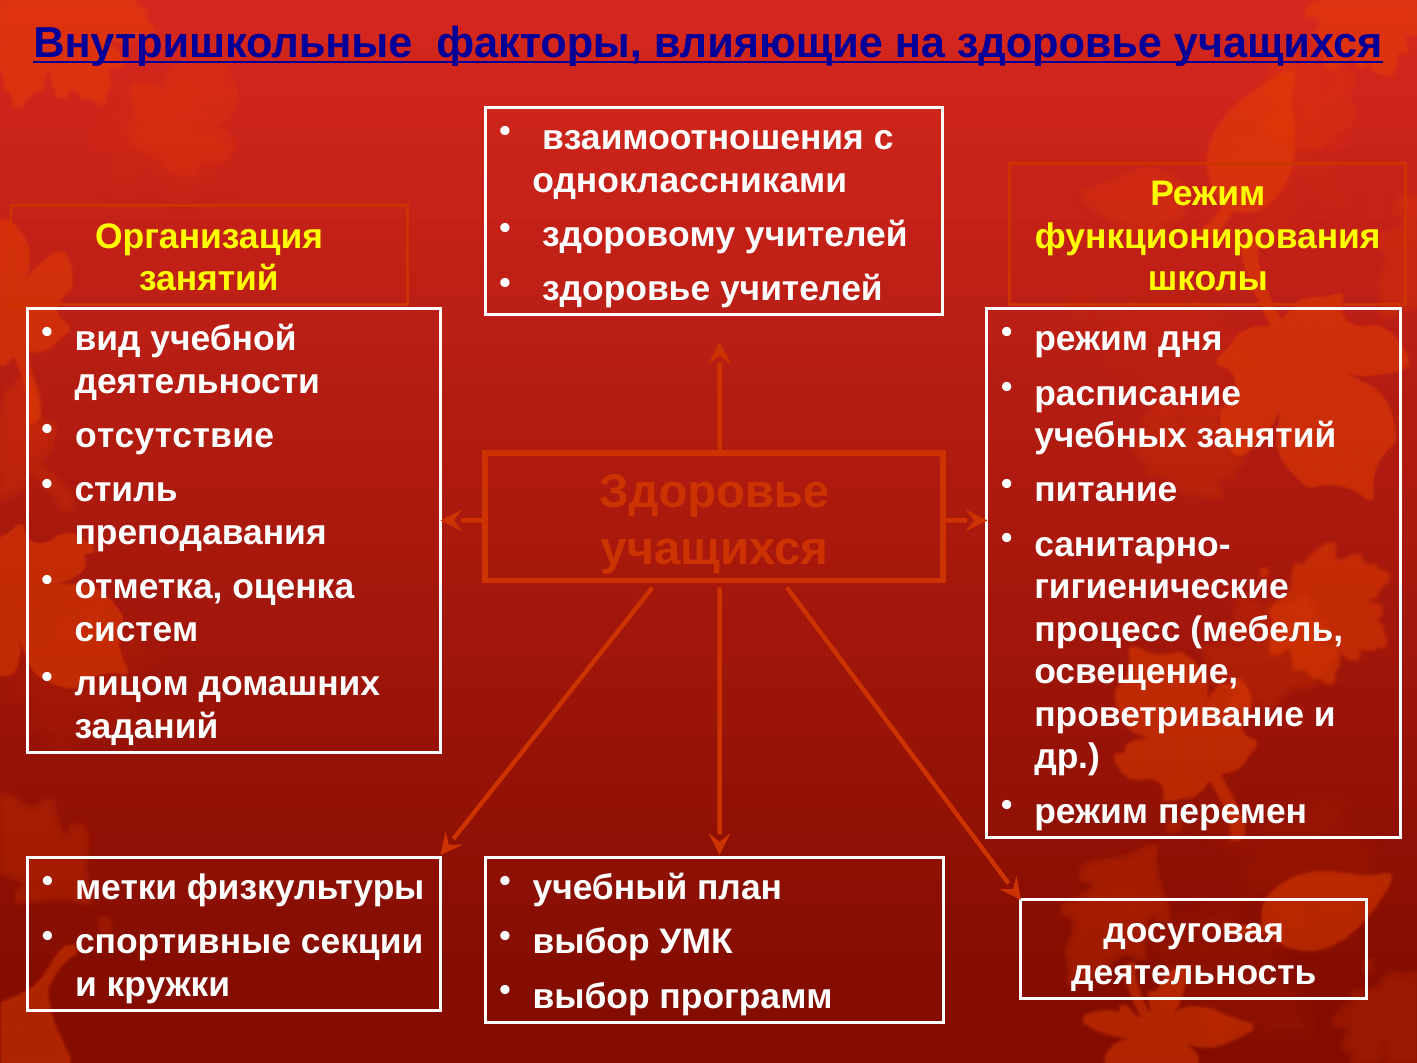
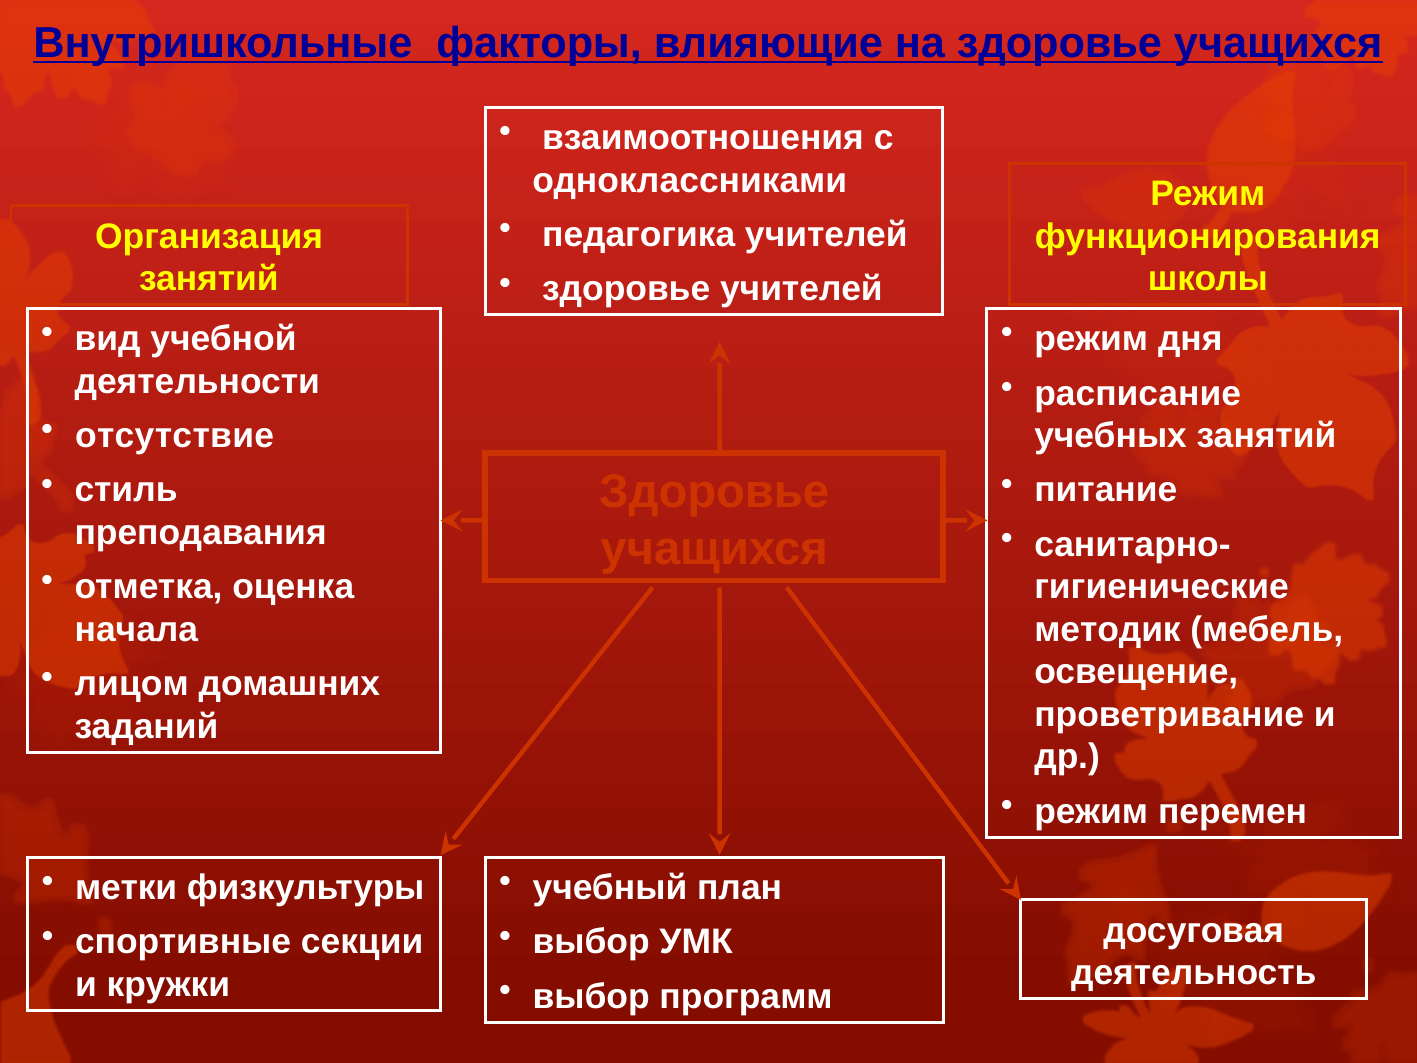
здоровому: здоровому -> педагогика (639, 235)
систем: систем -> начала (136, 629)
процесс: процесс -> методик (1108, 629)
